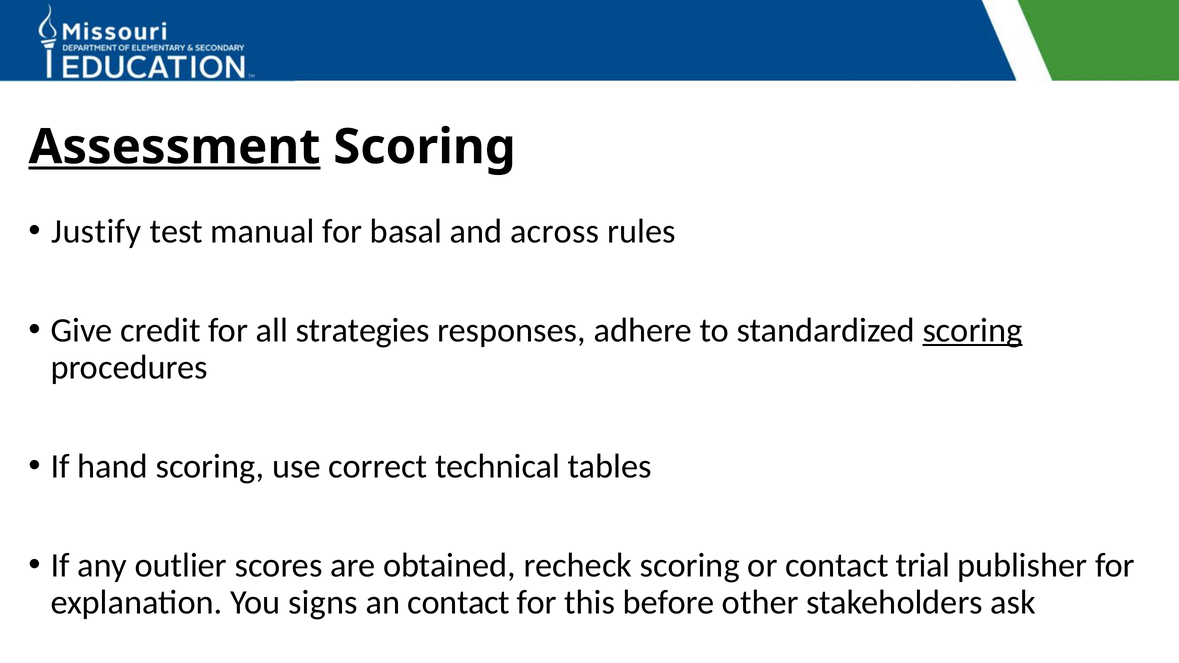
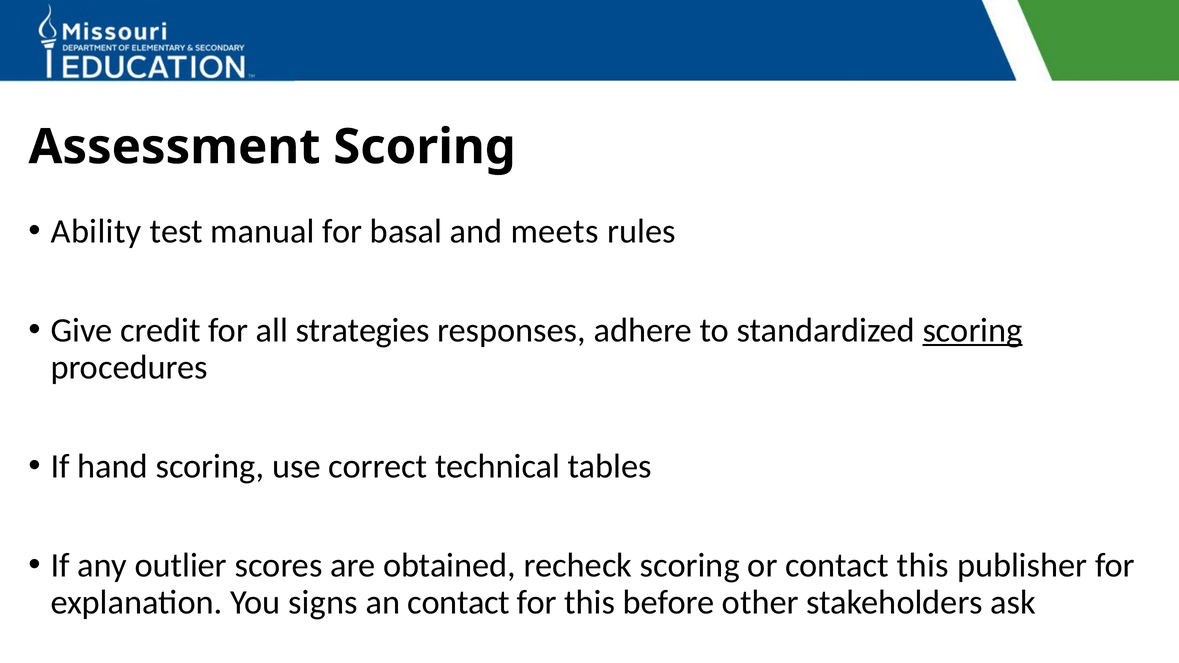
Assessment underline: present -> none (175, 147)
Justify: Justify -> Ability (96, 232)
across: across -> meets (555, 232)
contact trial: trial -> this (923, 565)
